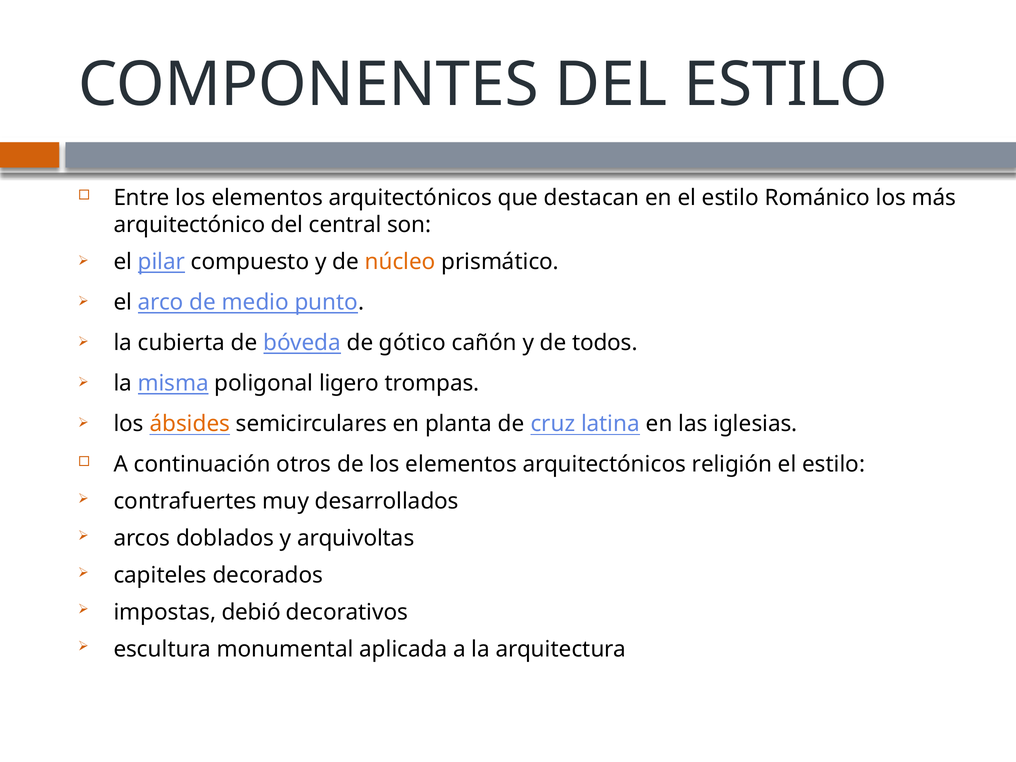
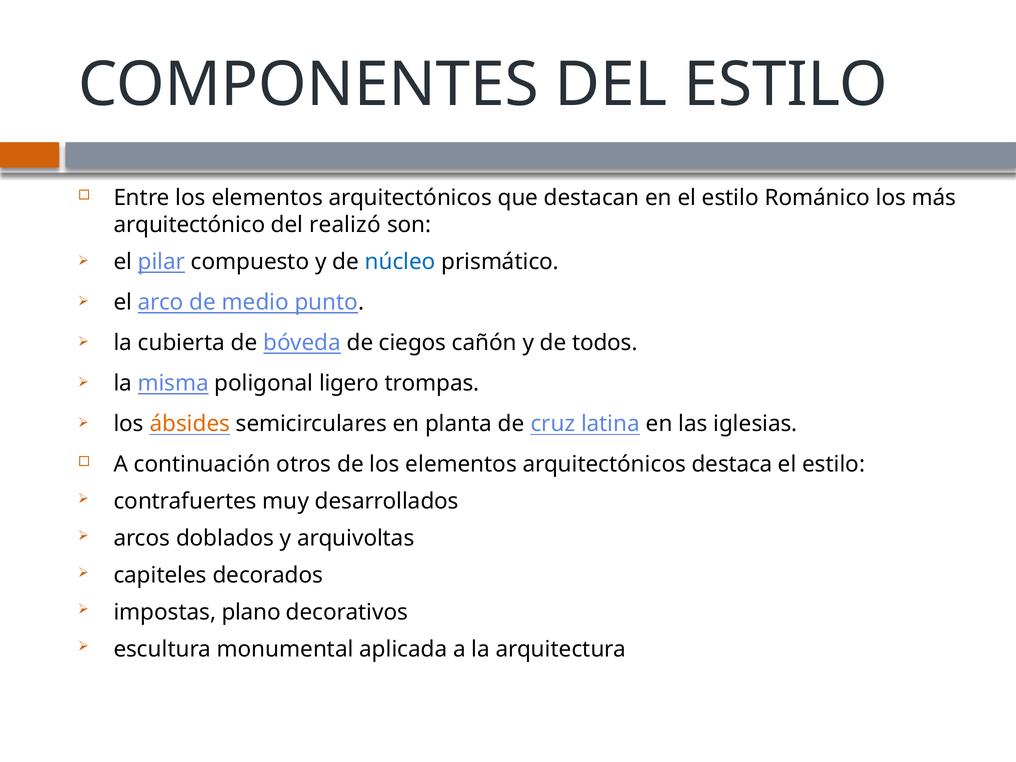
central: central -> realizó (345, 225)
núcleo colour: orange -> blue (400, 262)
gótico: gótico -> ciegos (413, 343)
religión: religión -> destaca (732, 465)
debió: debió -> plano (251, 612)
